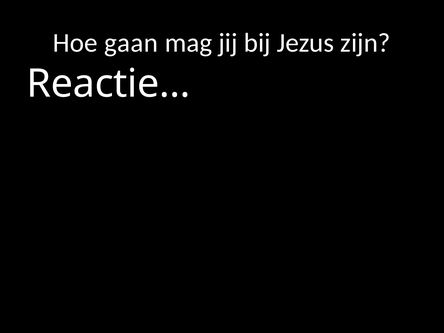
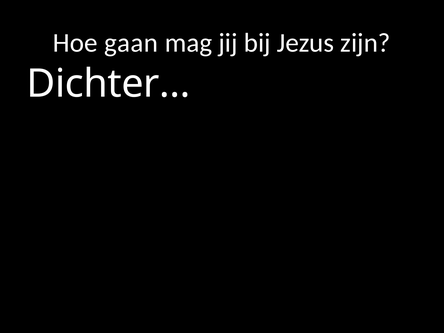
Reactie…: Reactie… -> Dichter… (109, 84)
